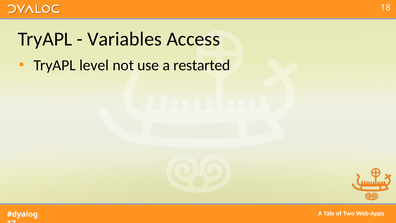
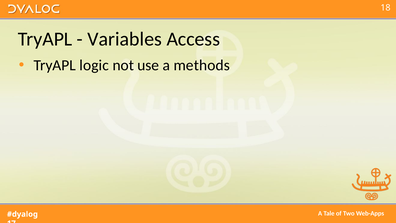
level: level -> logic (94, 65)
restarted: restarted -> methods (202, 65)
